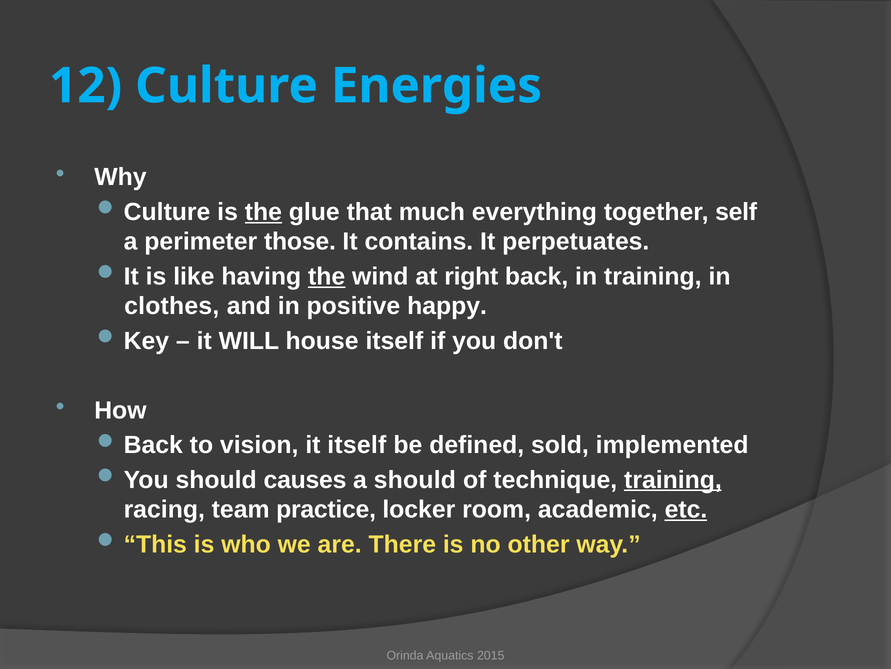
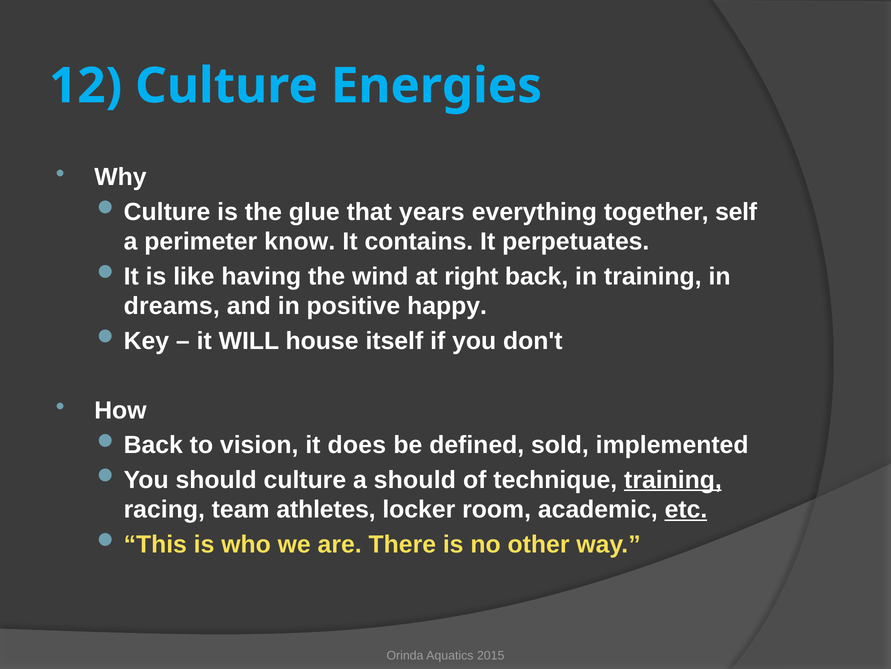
the underline: present -> none (263, 212)
much: much -> years (432, 212)
those: those -> know (300, 241)
the underline: present -> none (327, 276)
clothes: clothes -> dreams (172, 306)
it itself: itself -> does (357, 445)
should causes: causes -> culture (305, 479)
practice: practice -> athletes (326, 509)
